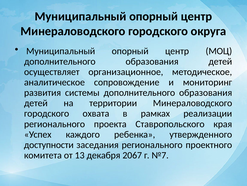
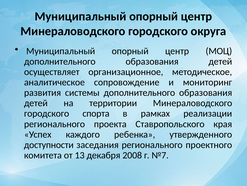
охвата: охвата -> спорта (96, 113)
2067: 2067 -> 2008 (132, 155)
